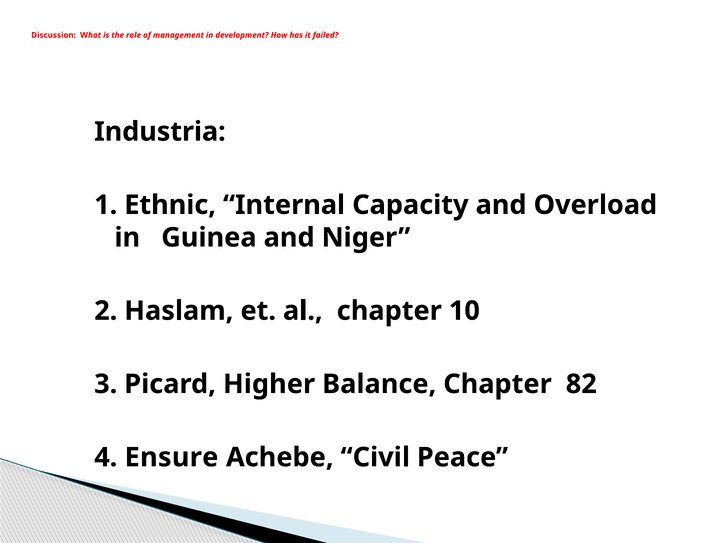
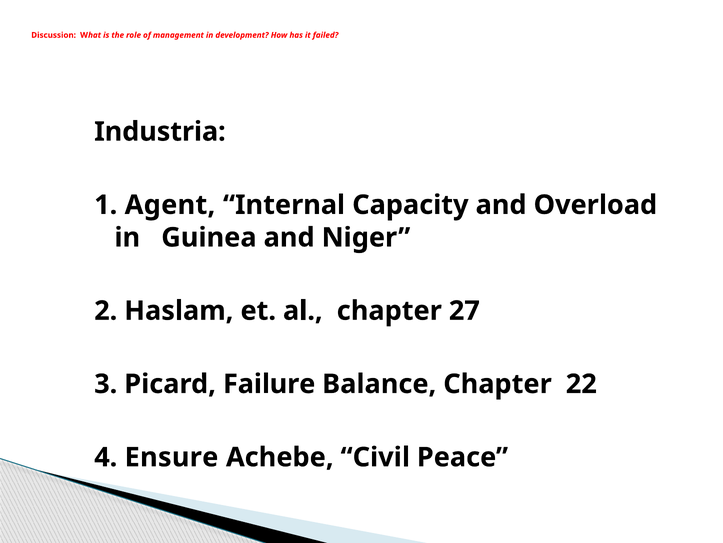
Ethnic: Ethnic -> Agent (170, 205)
10: 10 -> 27 (464, 310)
Higher: Higher -> Failure (269, 384)
82: 82 -> 22 (581, 384)
